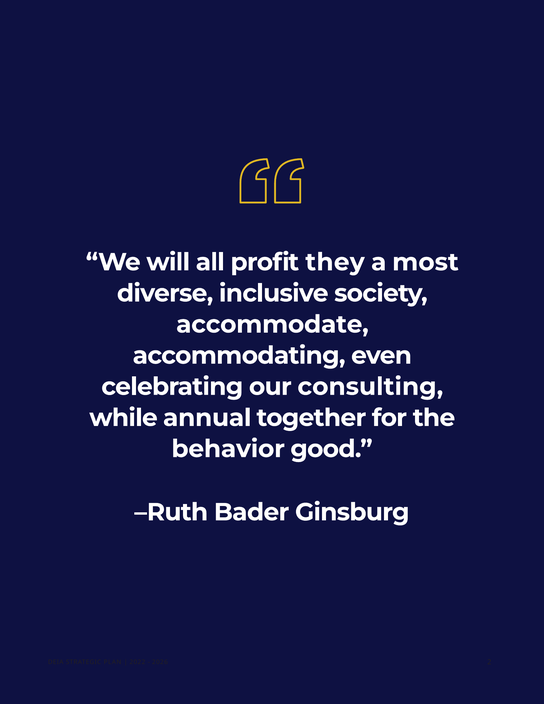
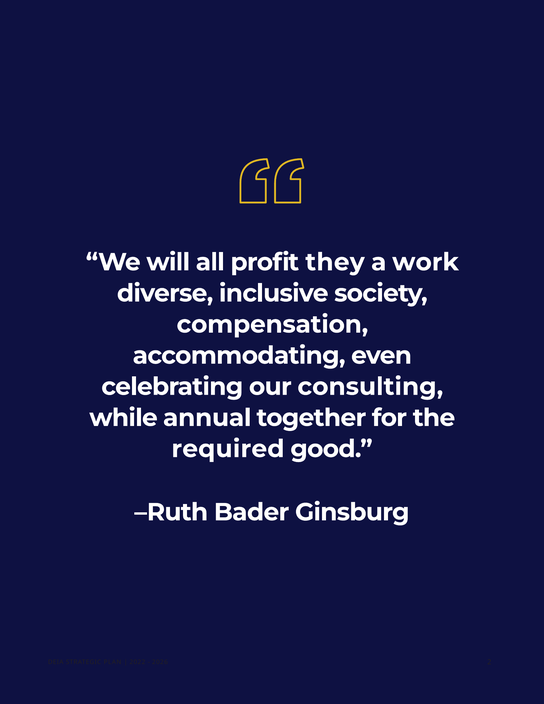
most: most -> work (425, 262)
accommodate: accommodate -> compensation (272, 324)
behavior: behavior -> required (228, 449)
